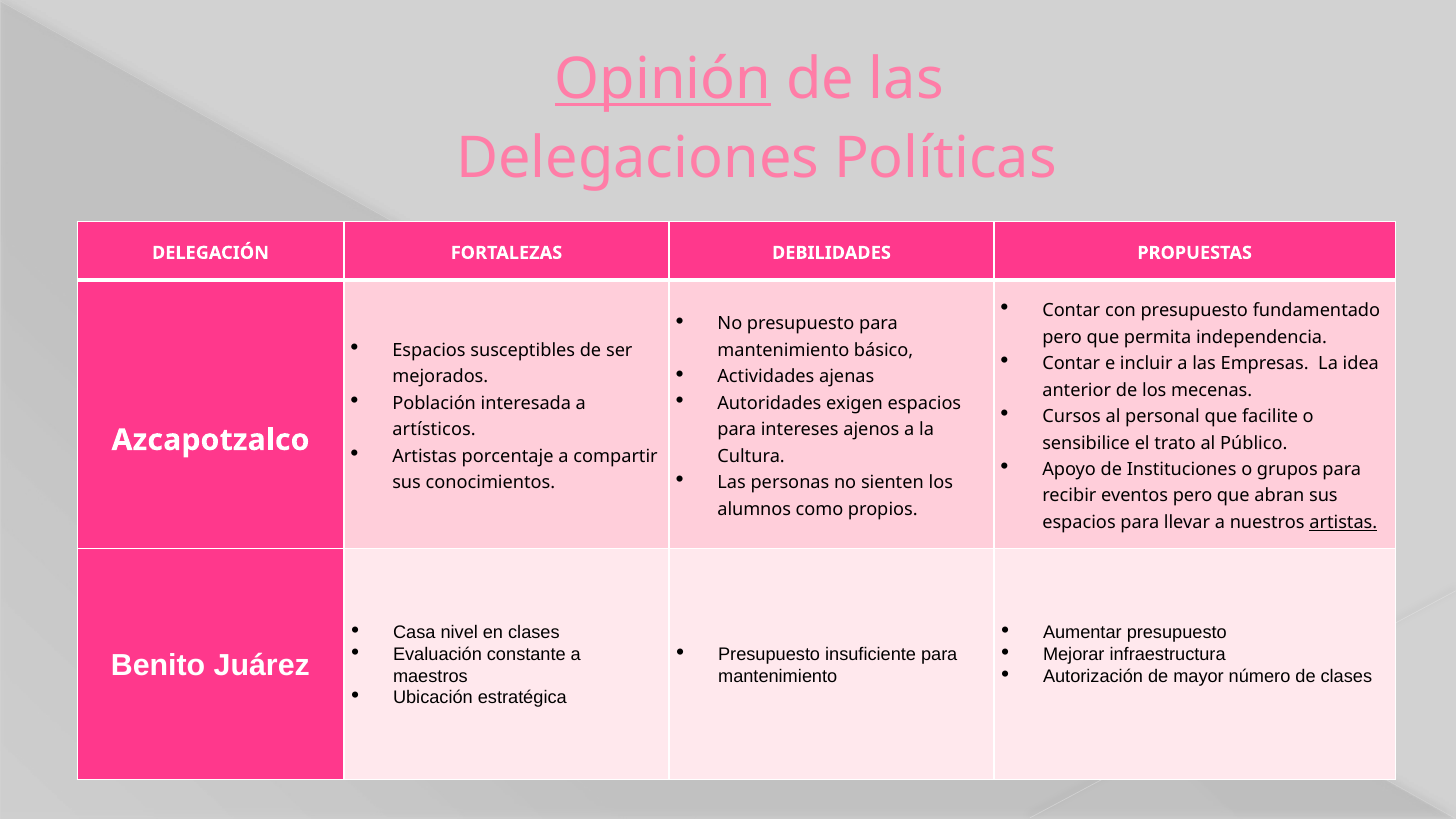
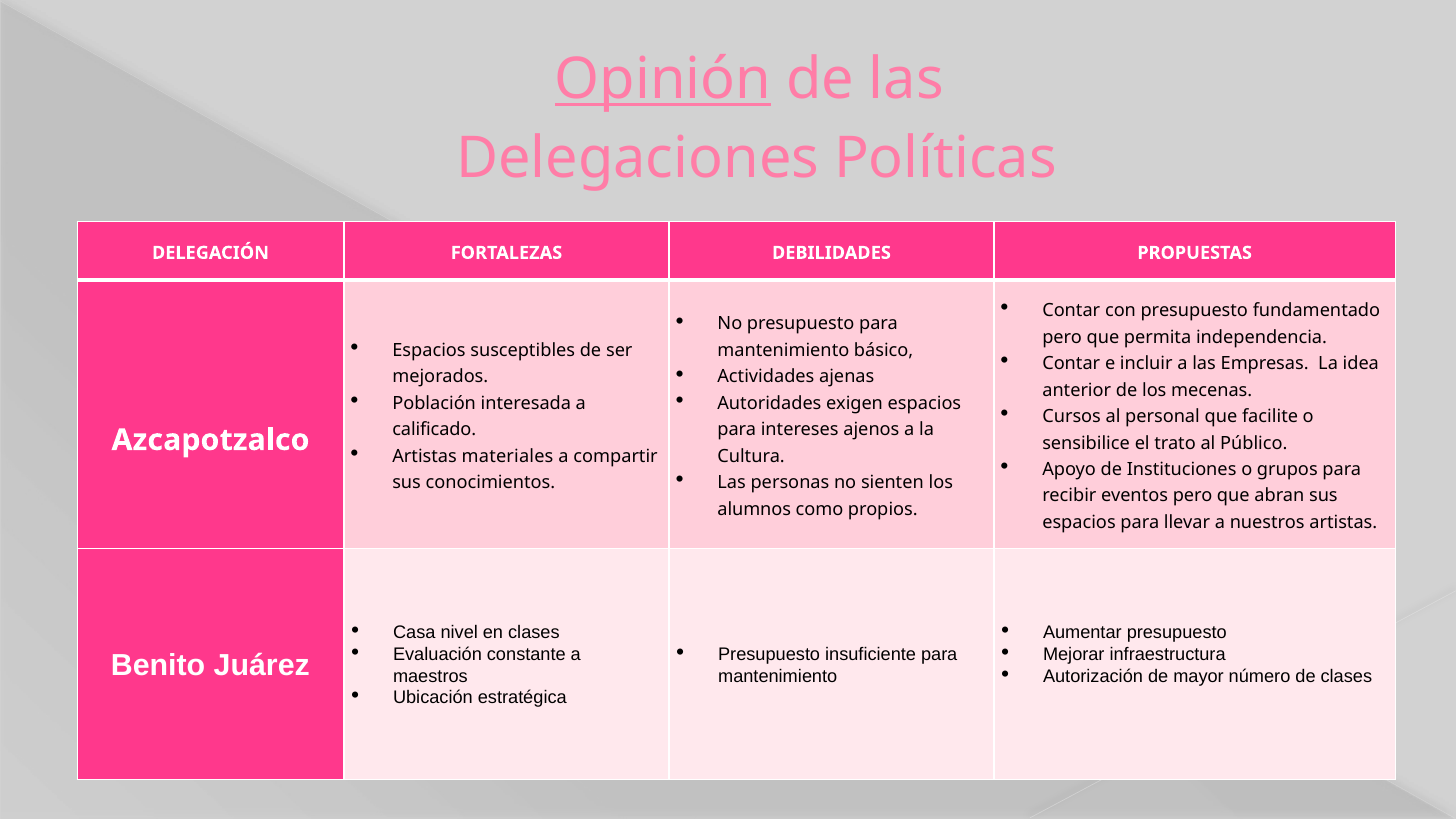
artísticos: artísticos -> calificado (434, 430)
porcentaje: porcentaje -> materiales (508, 456)
artistas underline: present -> none (1343, 522)
